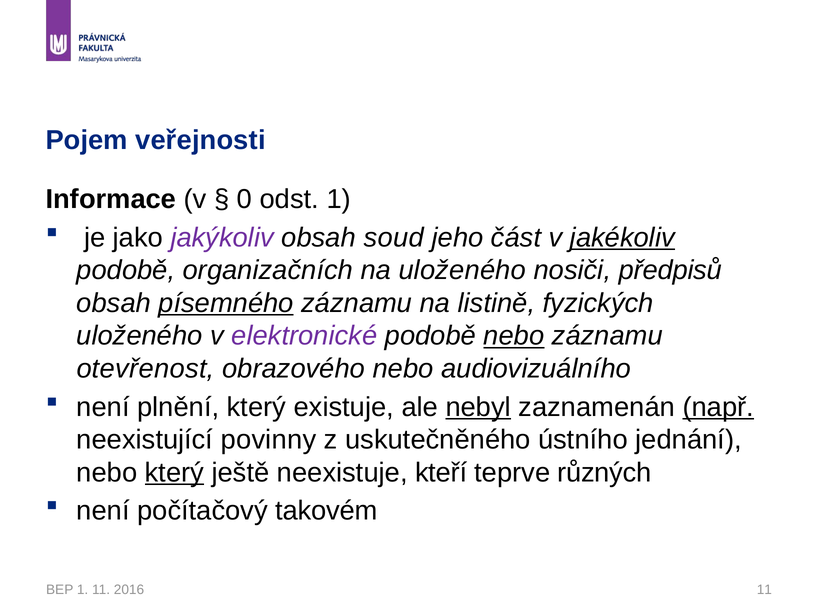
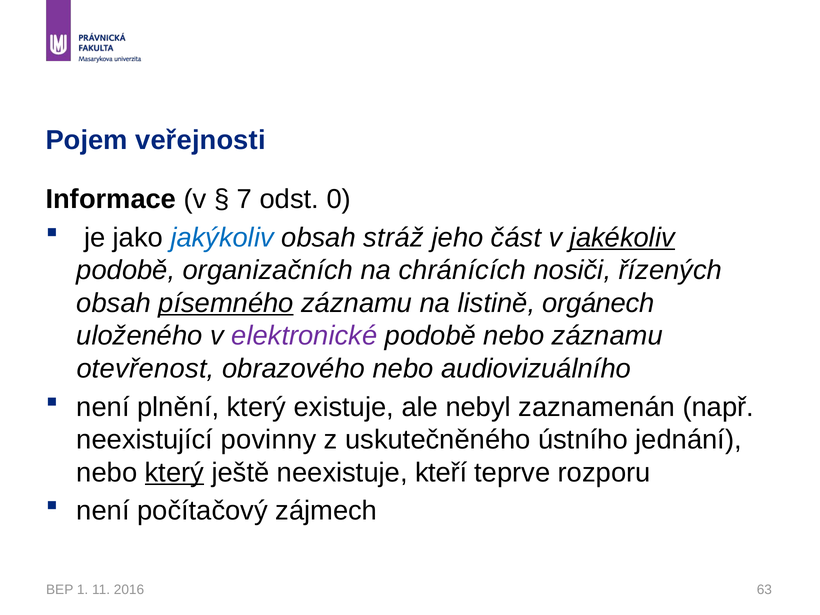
0: 0 -> 7 (245, 199)
odst 1: 1 -> 0 (339, 199)
jakýkoliv colour: purple -> blue (222, 238)
soud: soud -> stráž (394, 238)
na uloženého: uloženého -> chránících (462, 270)
předpisů: předpisů -> řízených (670, 270)
fyzických: fyzických -> orgánech (598, 303)
nebo underline: present -> none (514, 336)
nebyl underline: present -> none (478, 407)
např underline: present -> none (718, 407)
různých: různých -> rozporu (604, 473)
takovém: takovém -> zájmech (326, 511)
2016 11: 11 -> 63 (764, 590)
